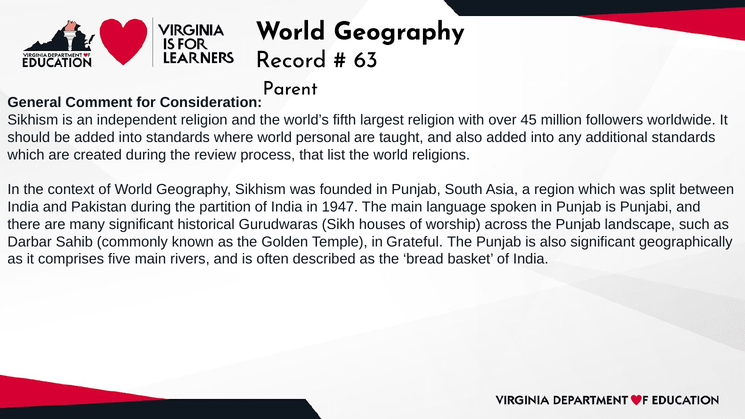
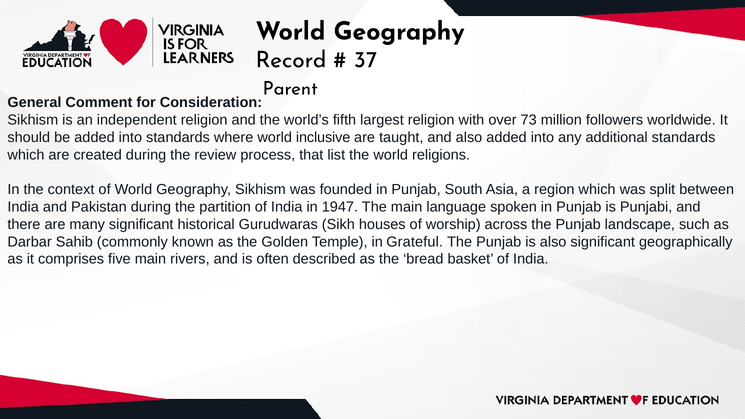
63: 63 -> 37 (366, 60)
45: 45 -> 73 (529, 120)
personal: personal -> inclusive (323, 137)
